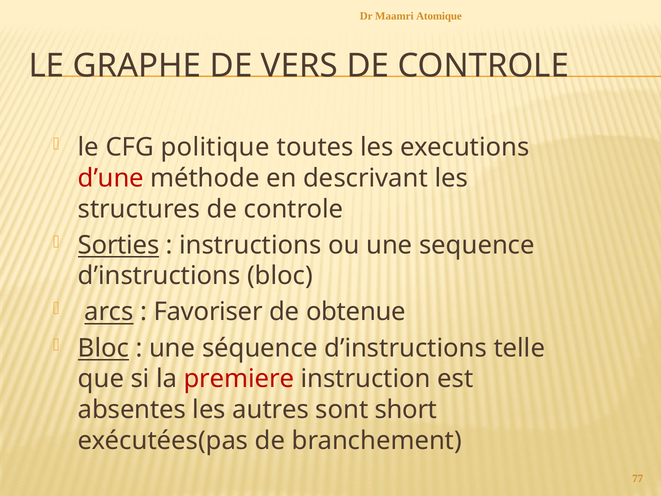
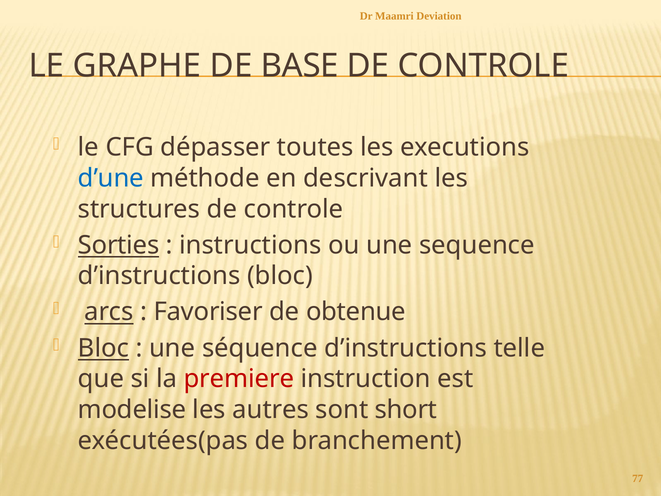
Atomique: Atomique -> Deviation (439, 16)
VERS: VERS -> BASE (300, 66)
politique: politique -> dépasser (215, 147)
d’une colour: red -> blue (111, 178)
absentes: absentes -> modelise (132, 410)
